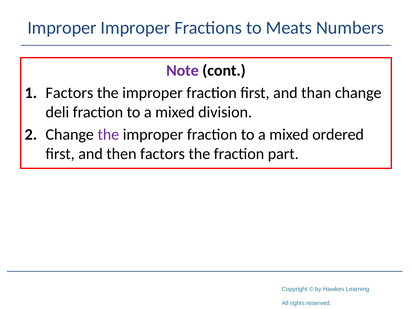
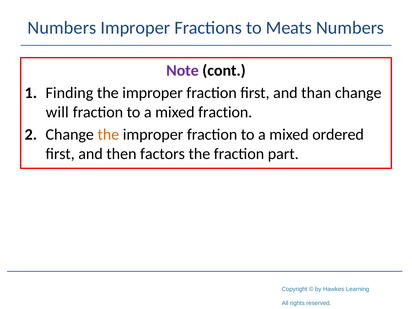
Improper: Improper -> Numbers (62, 28)
1 Factors: Factors -> Finding (69, 93)
deli: deli -> will (57, 112)
mixed division: division -> fraction (225, 112)
the colour: purple -> orange (108, 135)
